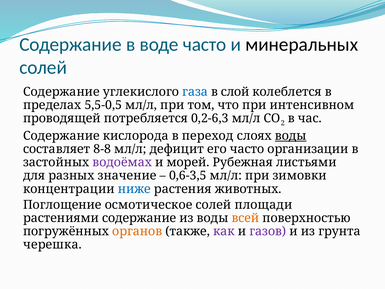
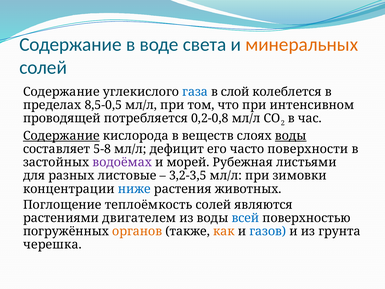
воде часто: часто -> света (205, 44)
минеральных colour: black -> orange (302, 44)
5,5-0,5: 5,5-0,5 -> 8,5-0,5 (103, 105)
0,2-6,3: 0,2-6,3 -> 0,2-0,8 (210, 118)
Содержание underline: none -> present (61, 136)
переход: переход -> веществ (208, 136)
8-8: 8-8 -> 5-8 (102, 149)
организации: организации -> поверхности (308, 149)
значение: значение -> листовые (127, 175)
0,6-3,5: 0,6-3,5 -> 3,2-3,5 (188, 175)
осмотическое: осмотическое -> теплоёмкость (149, 205)
площади: площади -> являются (264, 205)
растениями содержание: содержание -> двигателем (139, 218)
всей colour: orange -> blue (245, 218)
как colour: purple -> orange (224, 231)
газов colour: purple -> blue (268, 231)
